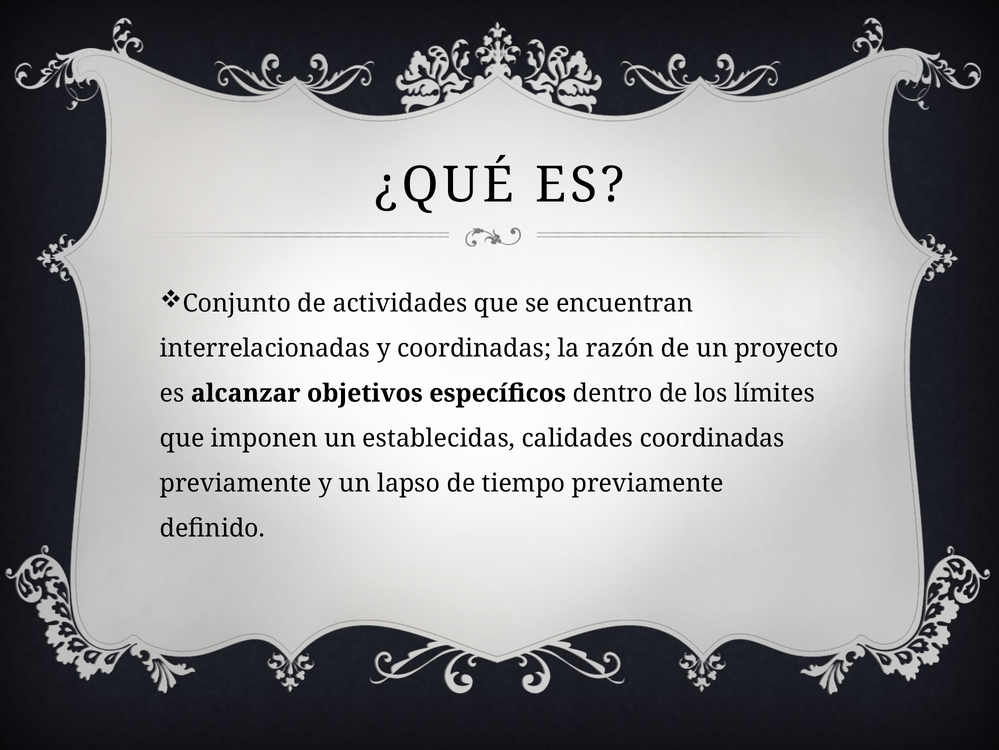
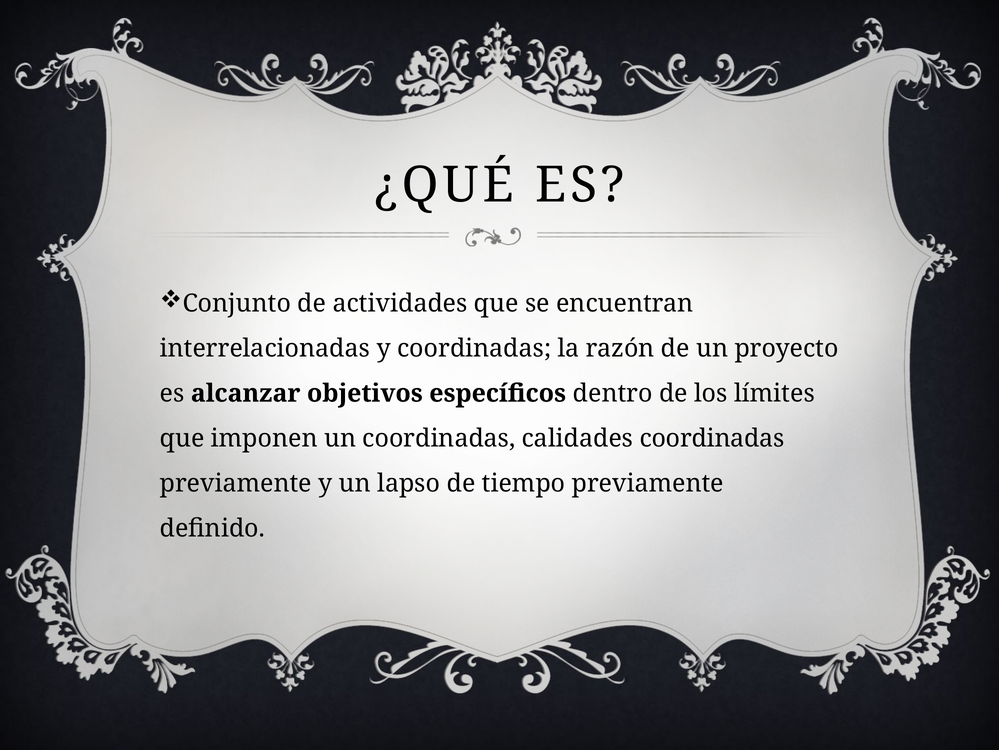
un establecidas: establecidas -> coordinadas (439, 438)
